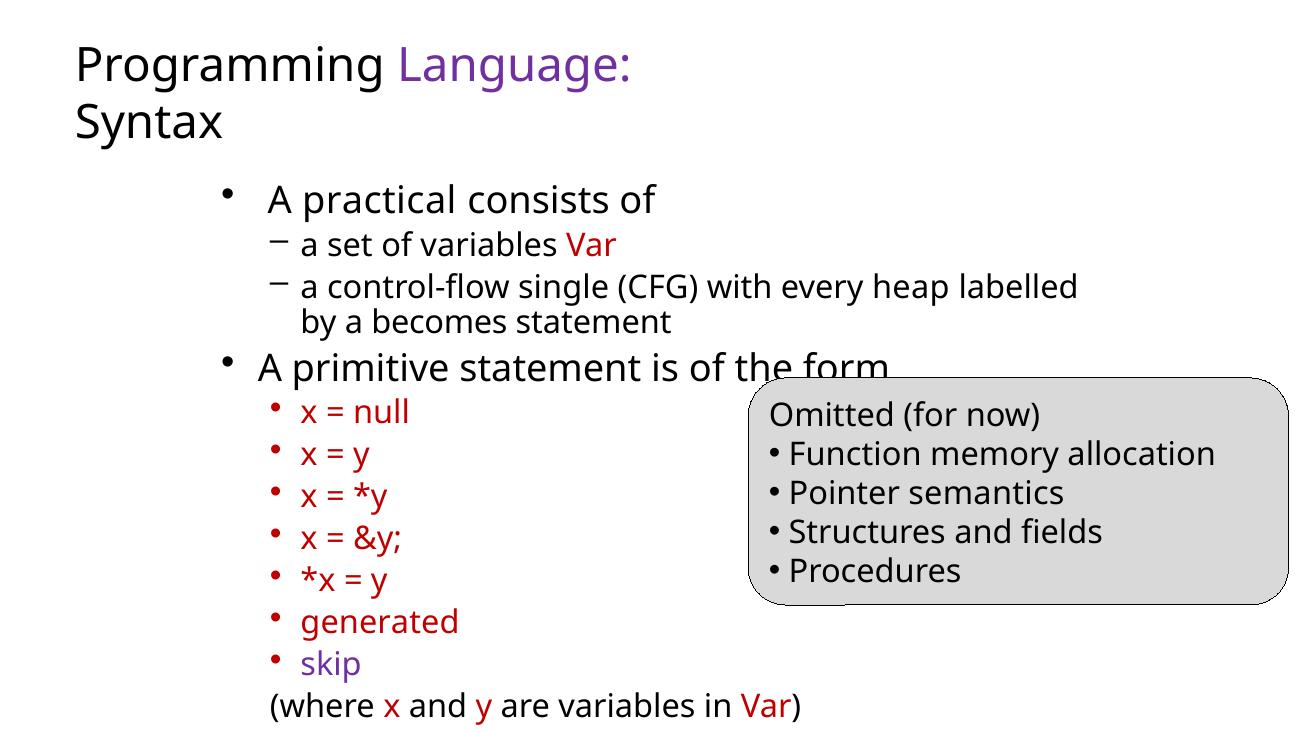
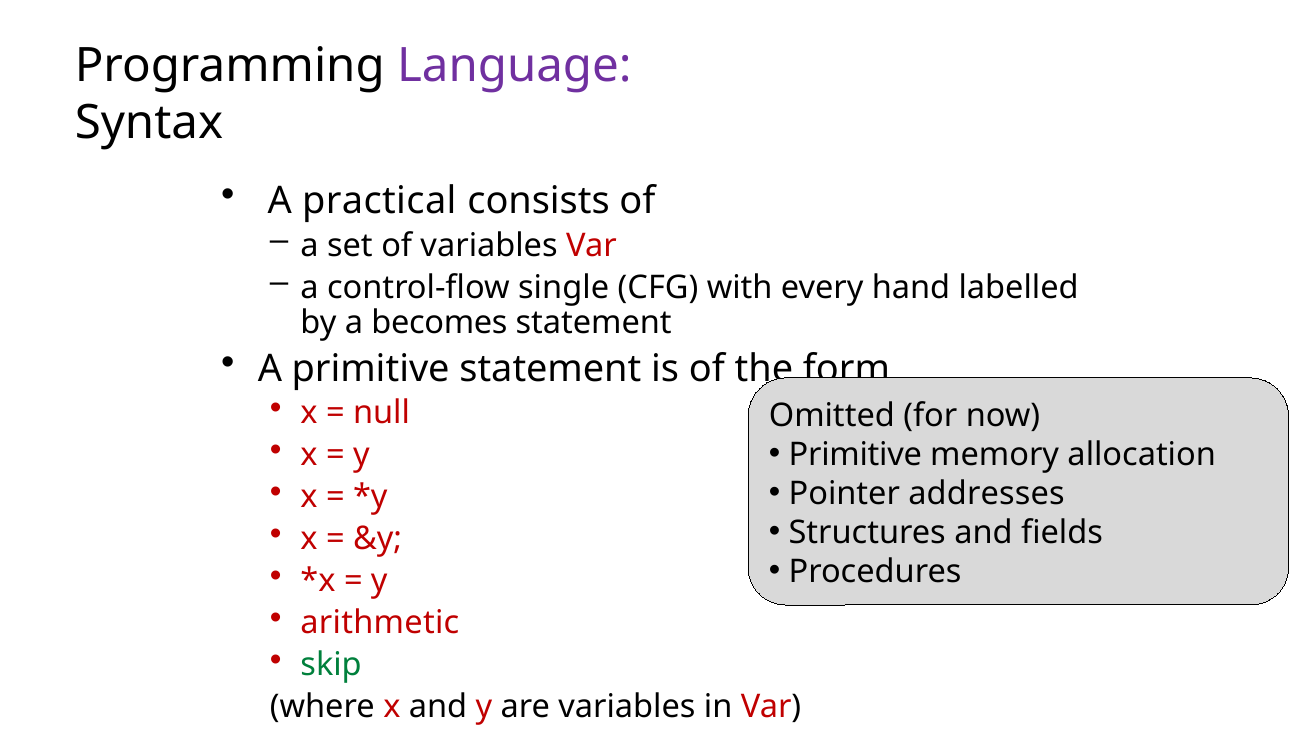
heap: heap -> hand (911, 287)
Function: Function -> Primitive (855, 455)
semantics: semantics -> addresses (986, 494)
generated: generated -> arithmetic (380, 623)
skip colour: purple -> green (331, 665)
